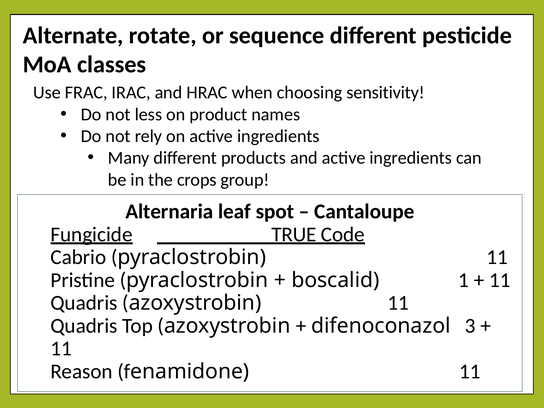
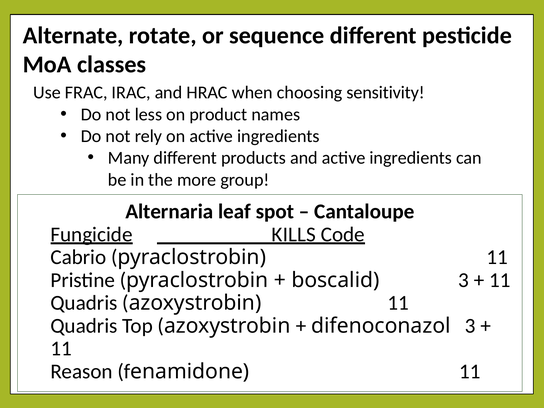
crops: crops -> more (197, 180)
TRUE: TRUE -> KILLS (294, 234)
boscalid 1: 1 -> 3 (464, 280)
